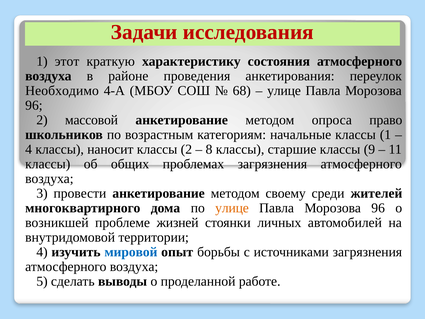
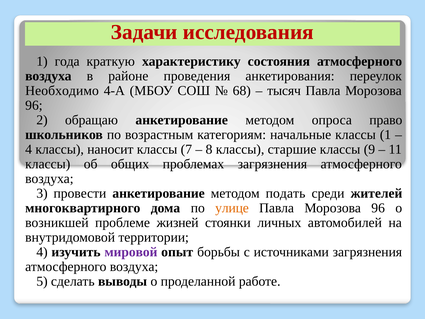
этот: этот -> года (67, 61)
улице: улице -> тысяч (284, 91)
массовой: массовой -> обращаю (91, 120)
классы 2: 2 -> 7 (186, 149)
своему: своему -> подать (286, 193)
мировой colour: blue -> purple (131, 252)
